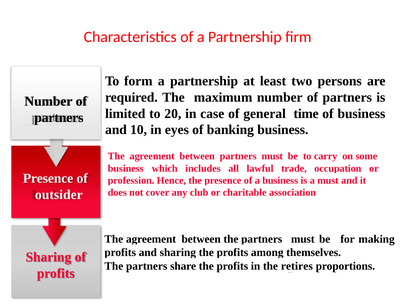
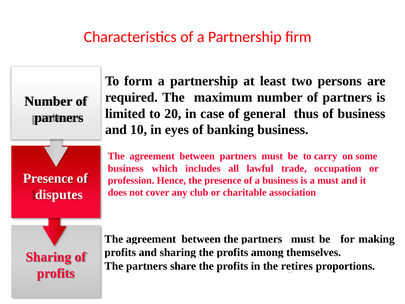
time: time -> thus (306, 114)
outsider: outsider -> disputes (59, 194)
